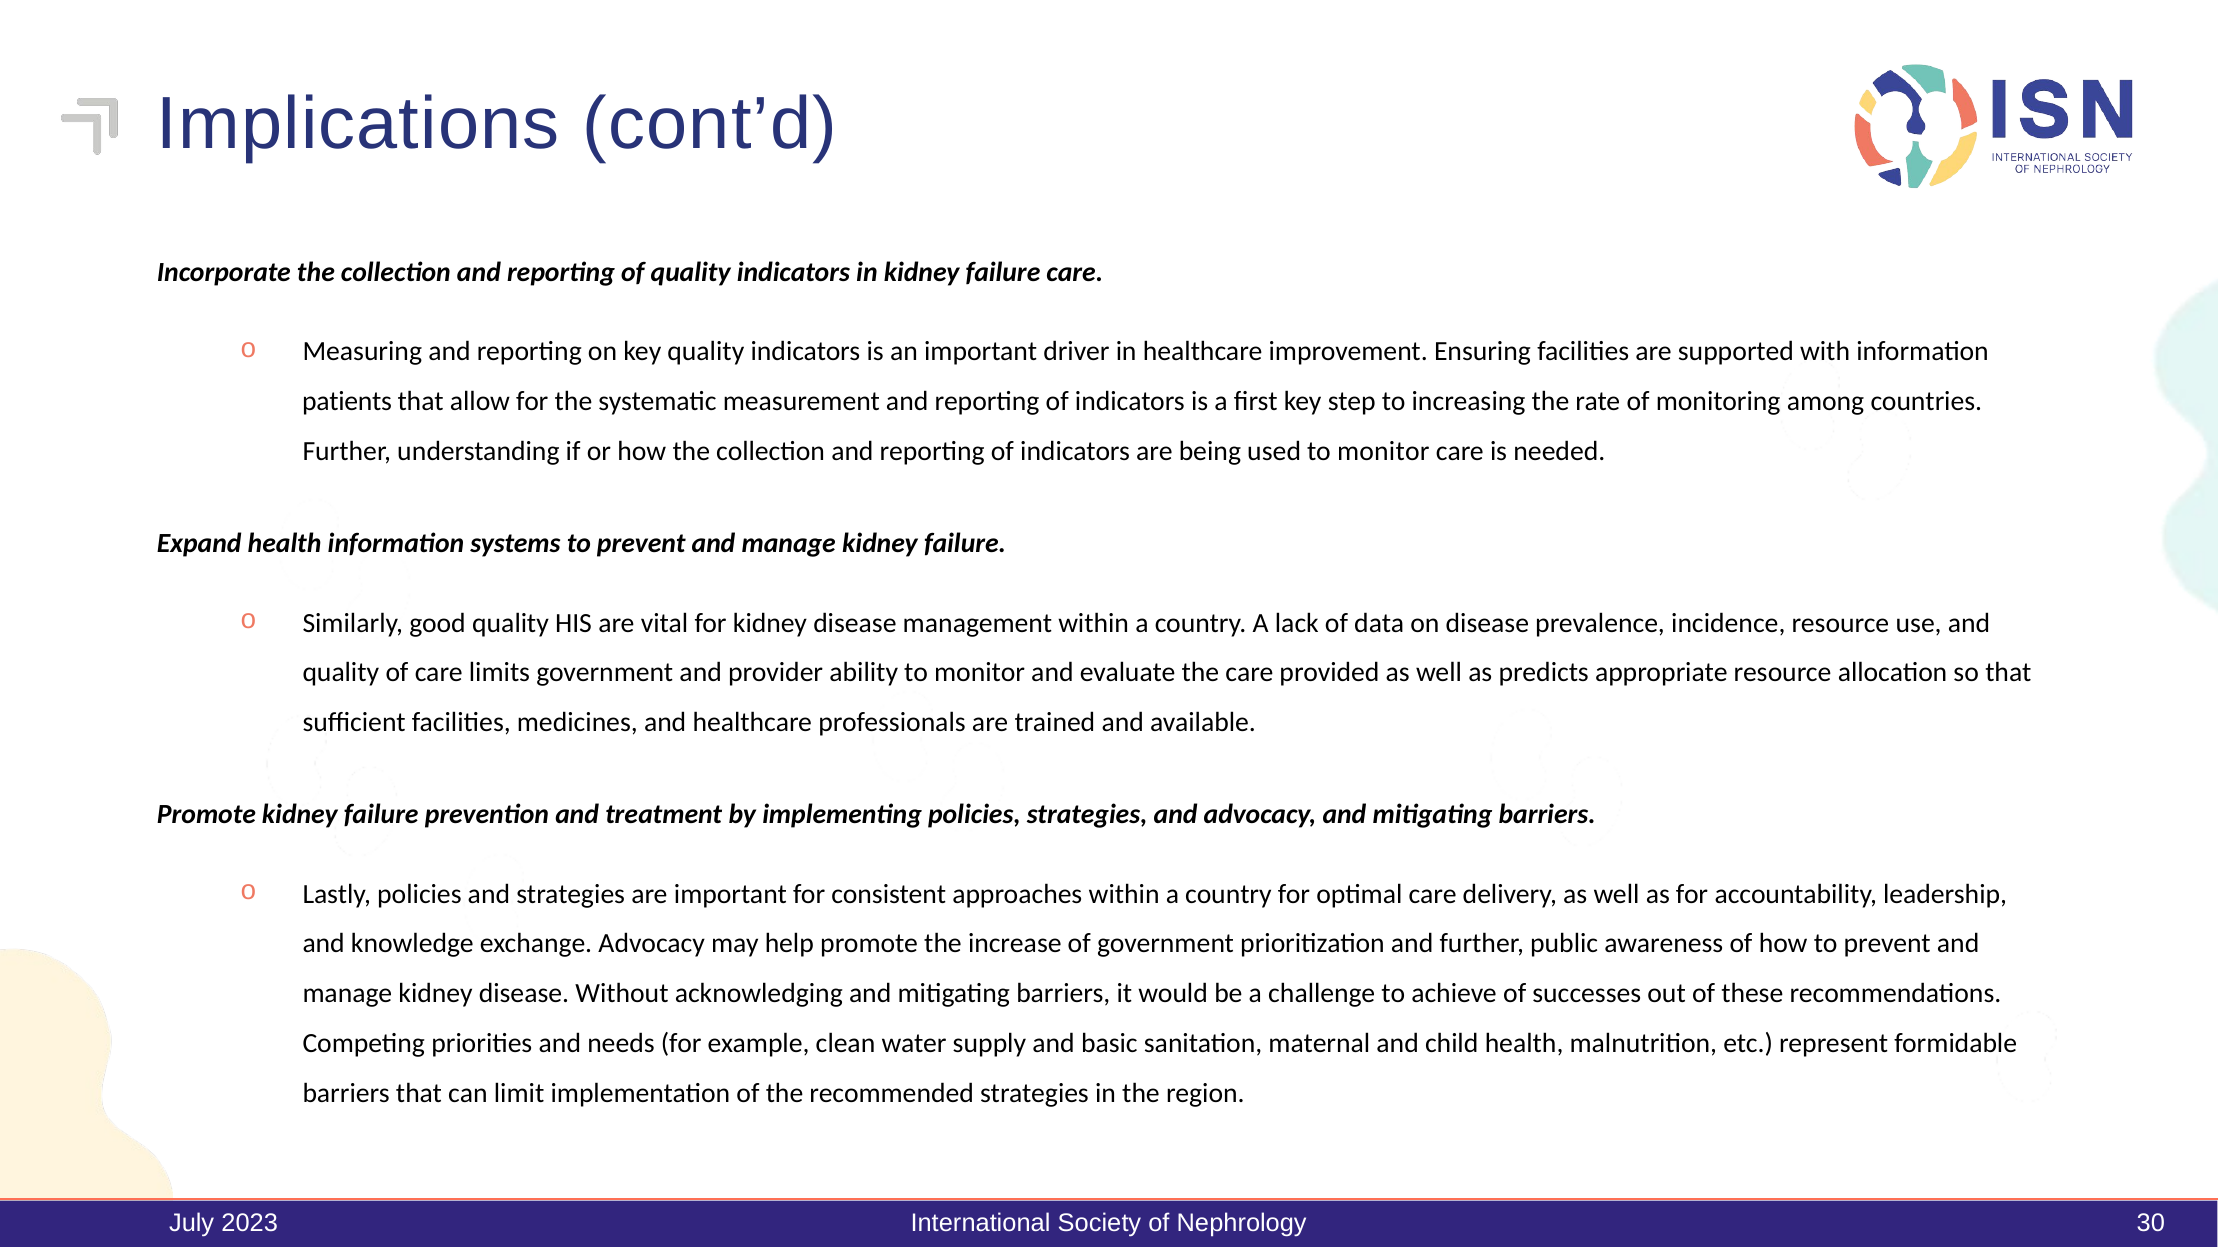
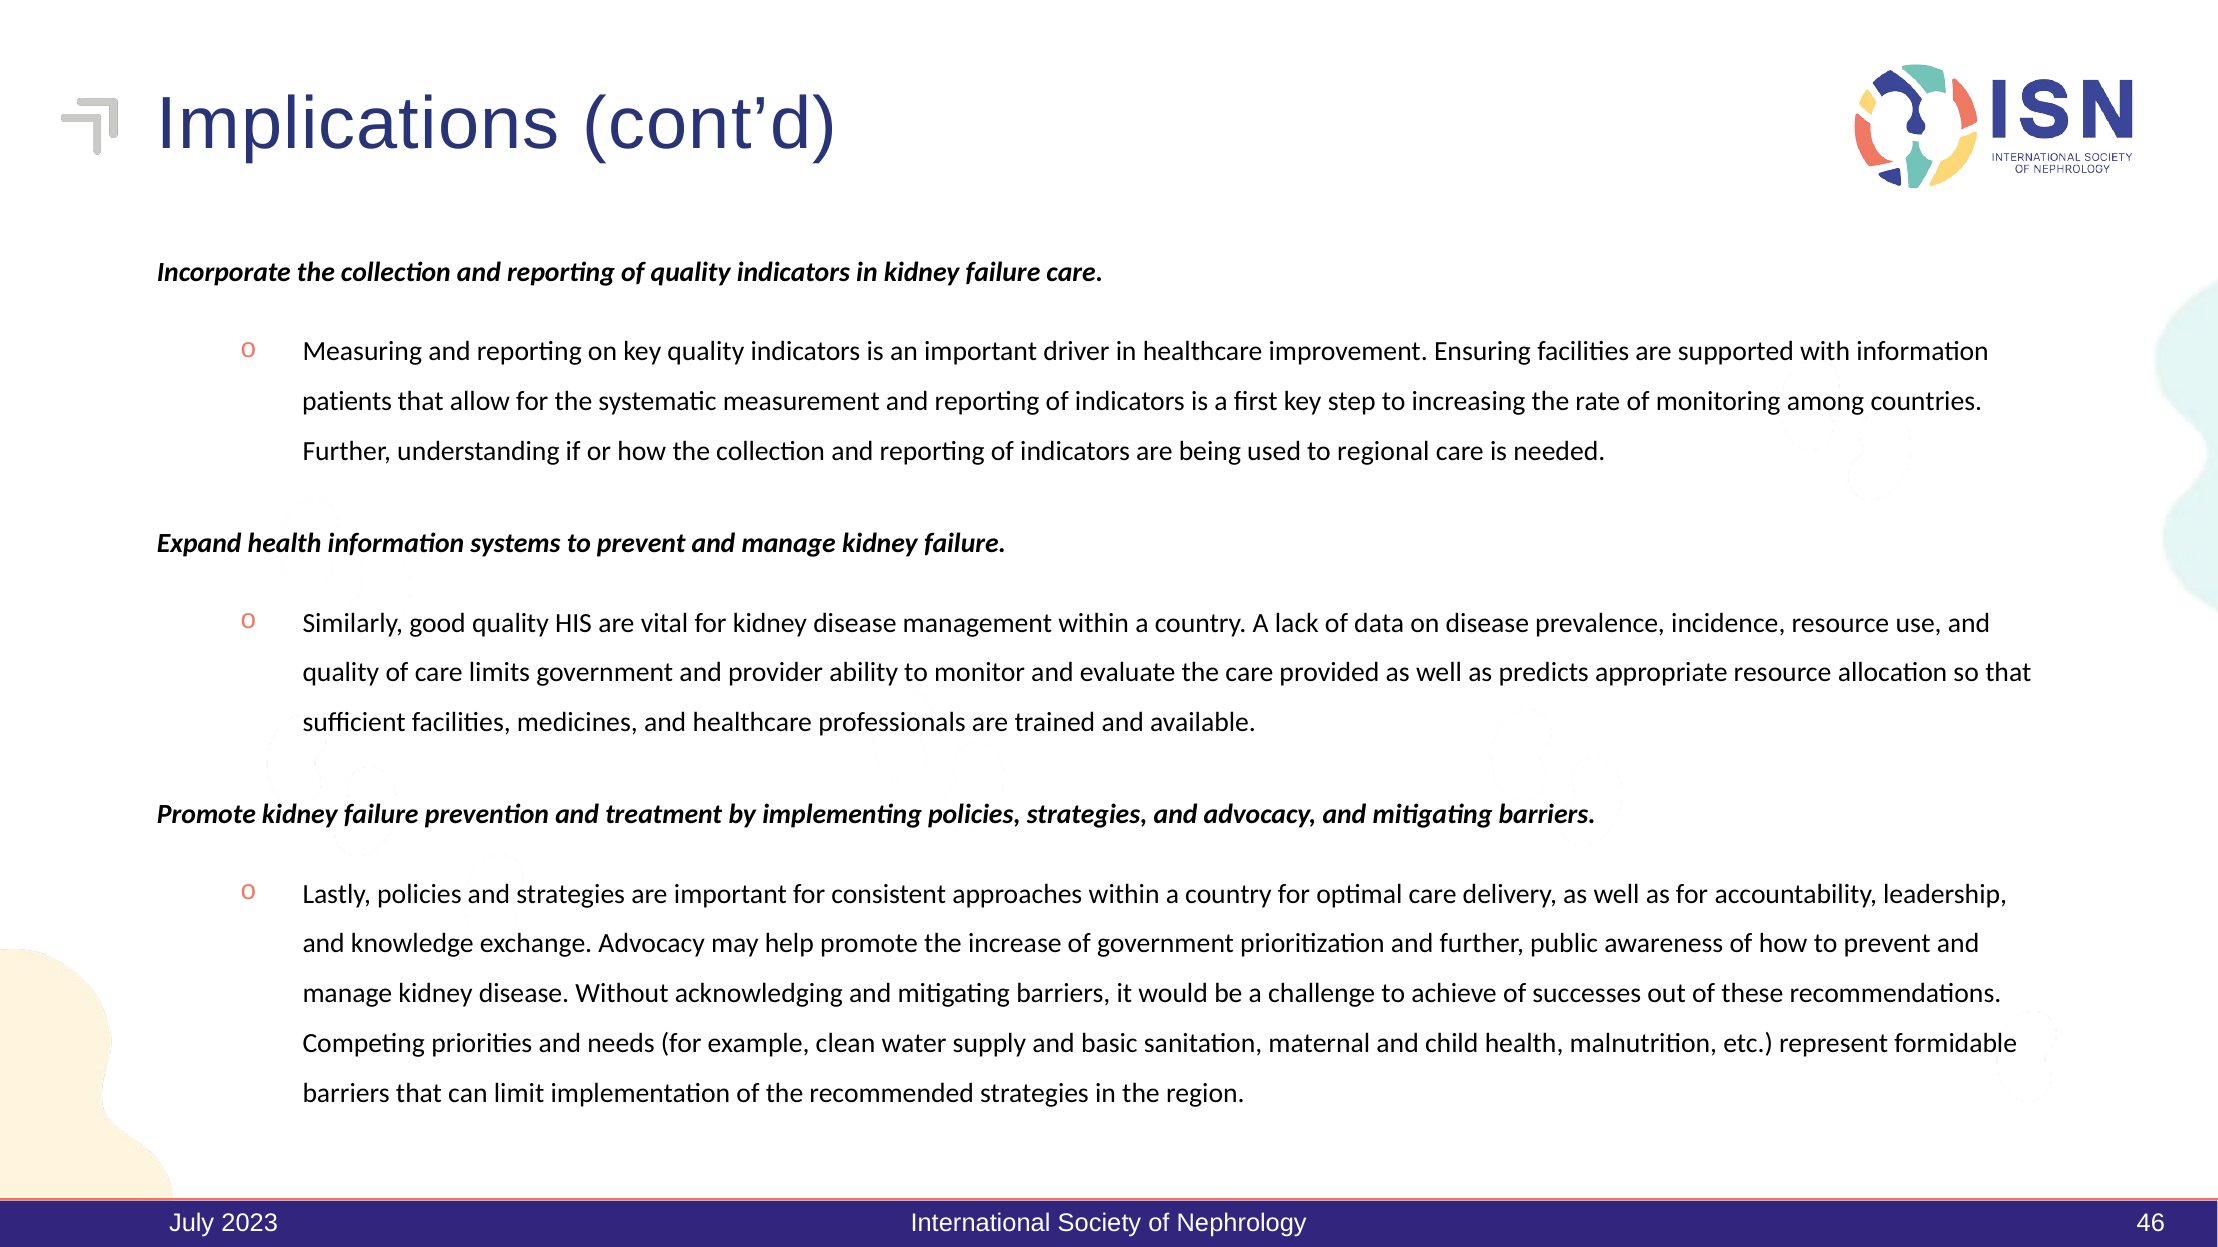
used to monitor: monitor -> regional (1383, 452)
30: 30 -> 46 (2151, 1224)
